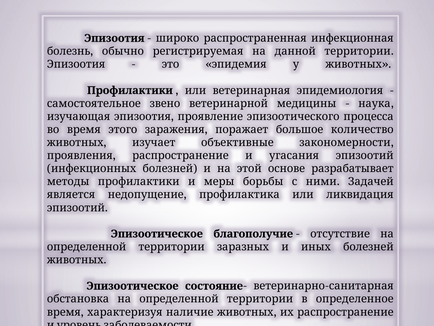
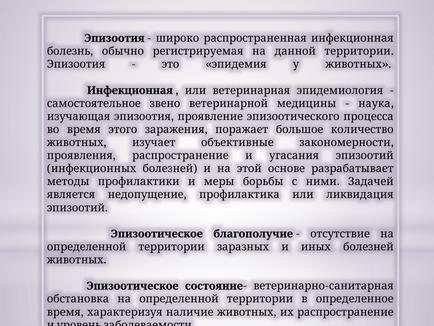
Профилактики: Профилактики -> Инфекционная (130, 90)
